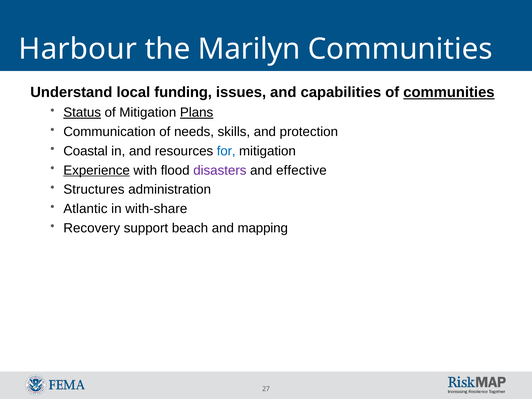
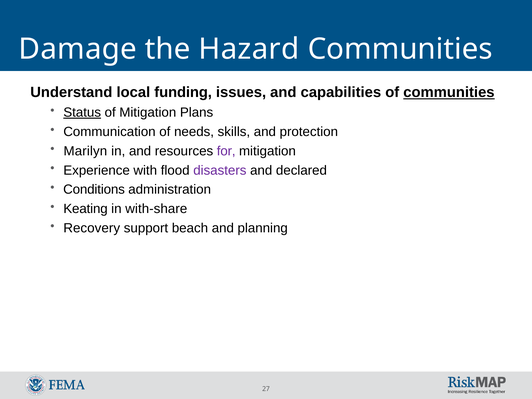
Harbour: Harbour -> Damage (78, 49)
Marilyn: Marilyn -> Hazard (249, 49)
Plans underline: present -> none (197, 112)
Coastal: Coastal -> Marilyn (85, 151)
for colour: blue -> purple (226, 151)
Experience underline: present -> none (97, 170)
effective: effective -> declared (301, 170)
Structures: Structures -> Conditions (94, 190)
Atlantic: Atlantic -> Keating (86, 209)
mapping: mapping -> planning (263, 228)
